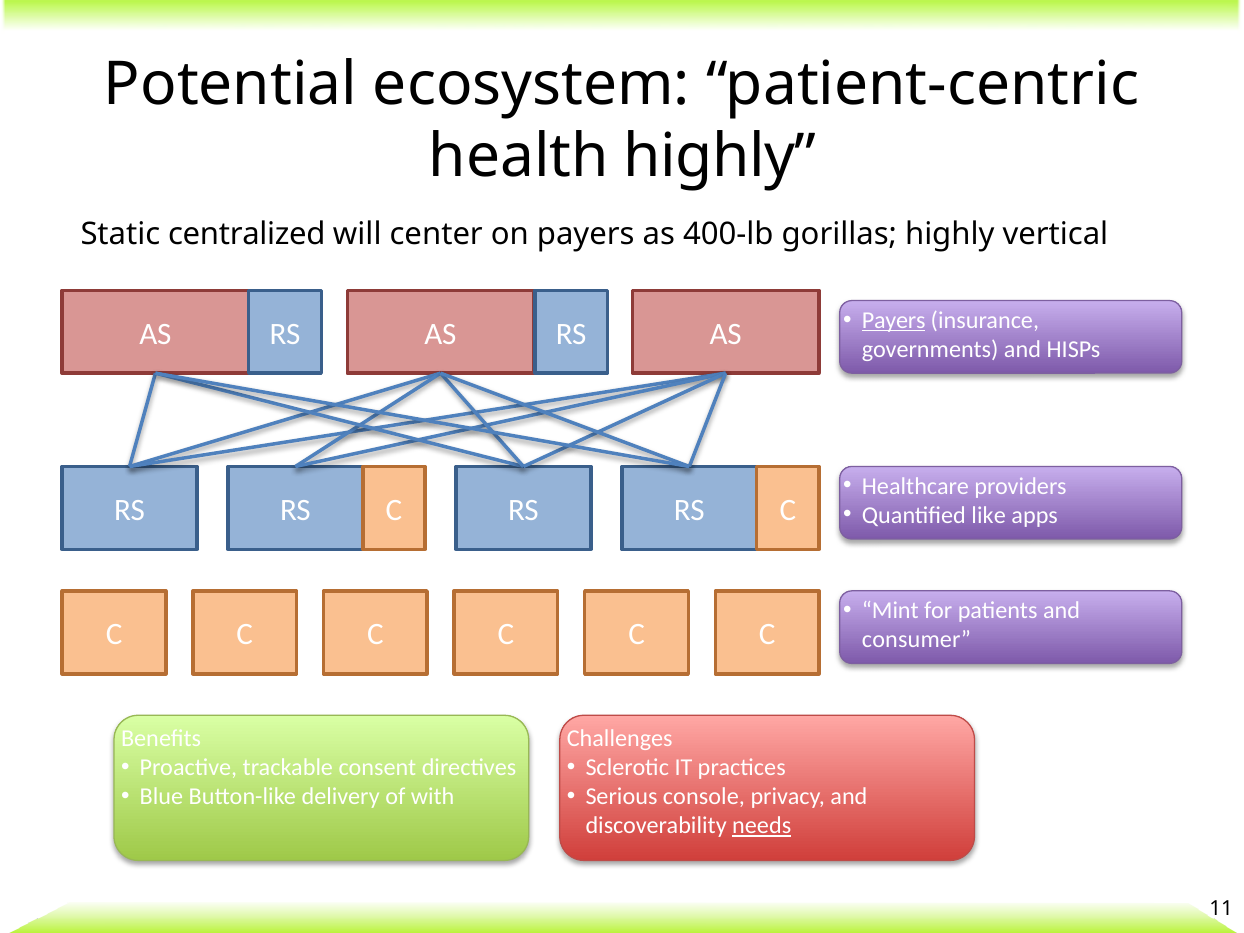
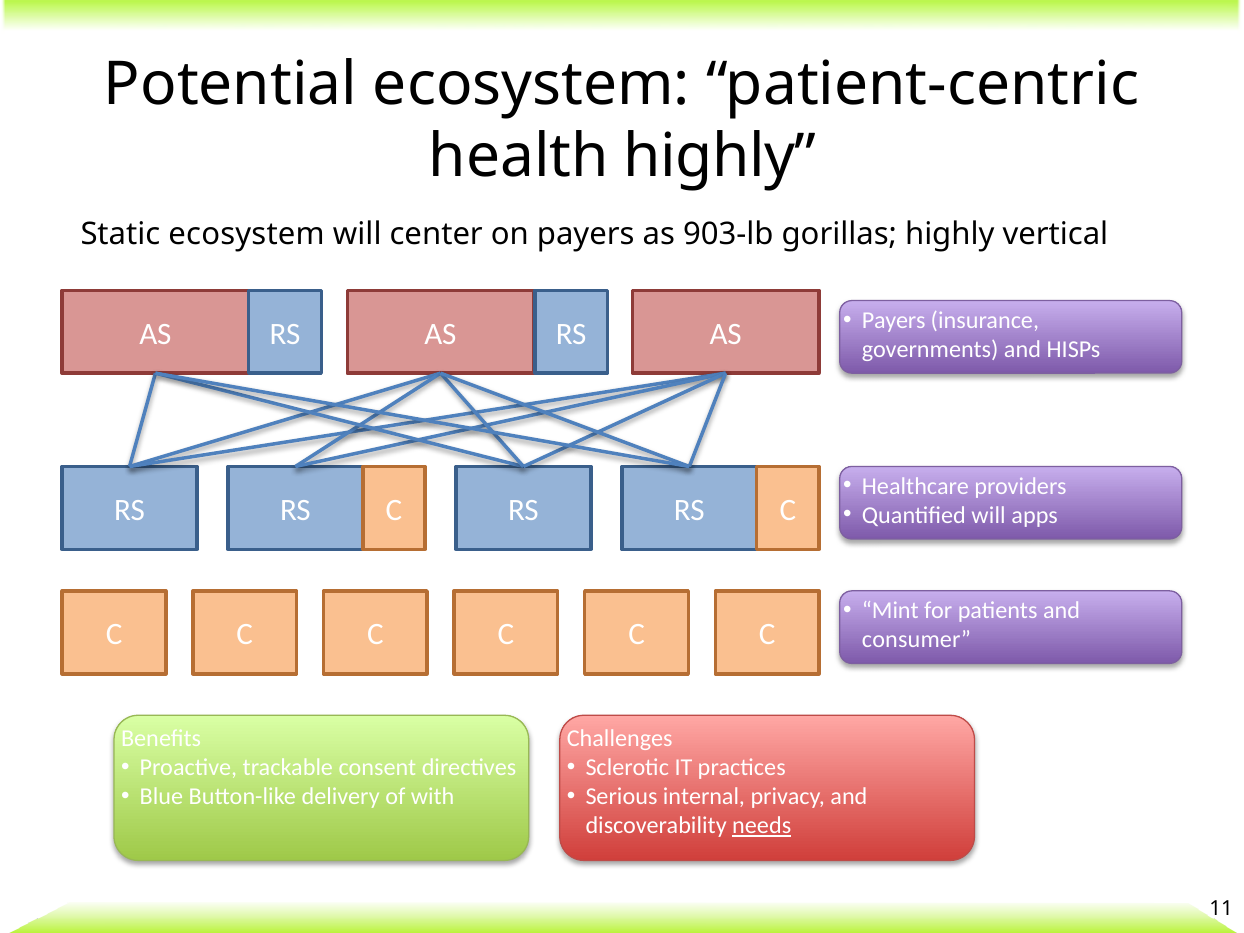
Static centralized: centralized -> ecosystem (247, 234)
400-lb: 400-lb -> 903-lb (728, 234)
Payers underline: present -> none (894, 320)
Quantified like: like -> will (989, 515)
console: console -> internal (704, 797)
